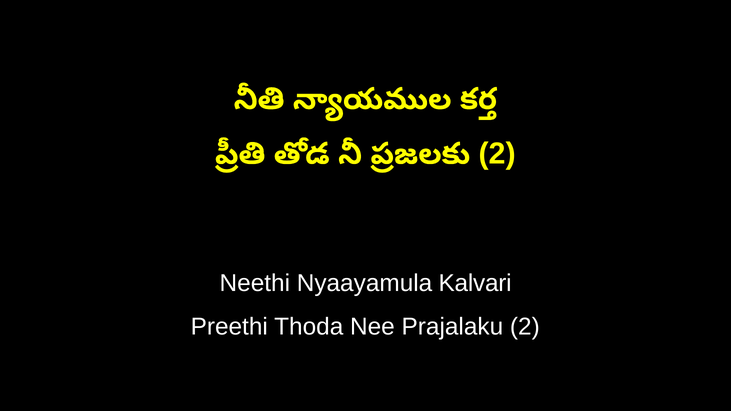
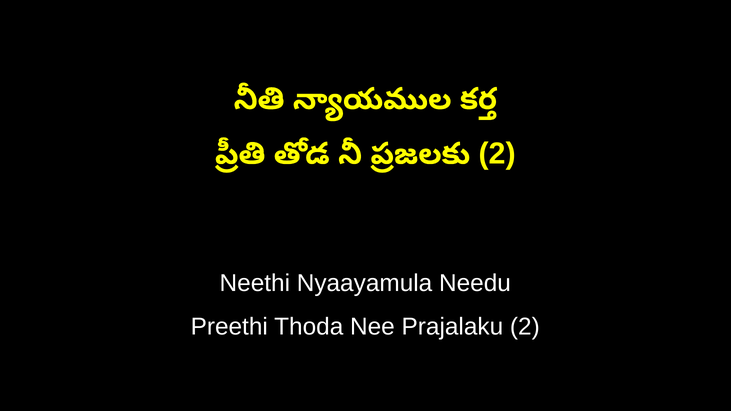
Kalvari: Kalvari -> Needu (475, 283)
